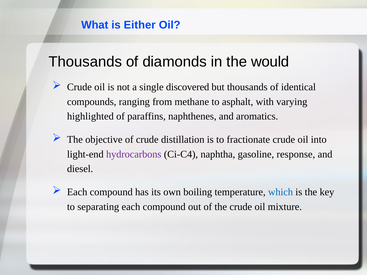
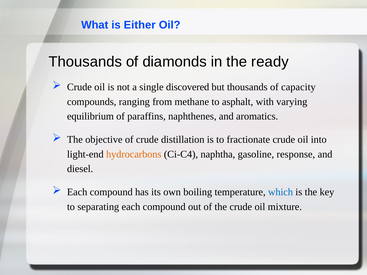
would: would -> ready (270, 62)
identical: identical -> capacity (298, 87)
highlighted: highlighted -> equilibrium (90, 116)
hydrocarbons colour: purple -> orange (134, 154)
